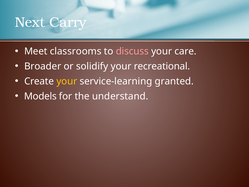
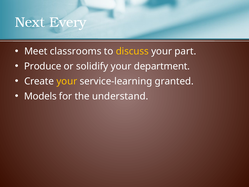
Carry: Carry -> Every (68, 22)
discuss colour: pink -> yellow (132, 51)
care: care -> part (185, 51)
Broader: Broader -> Produce (43, 66)
recreational: recreational -> department (162, 66)
